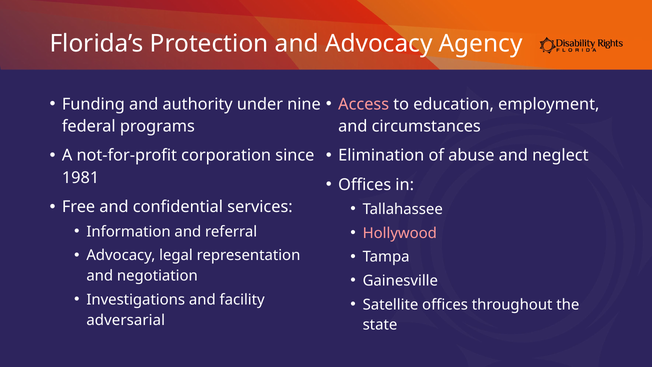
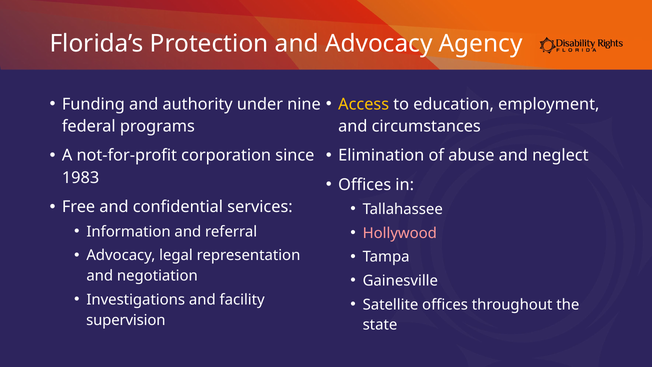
Access colour: pink -> yellow (364, 104)
1981: 1981 -> 1983 (81, 178)
adversarial: adversarial -> supervision (126, 320)
